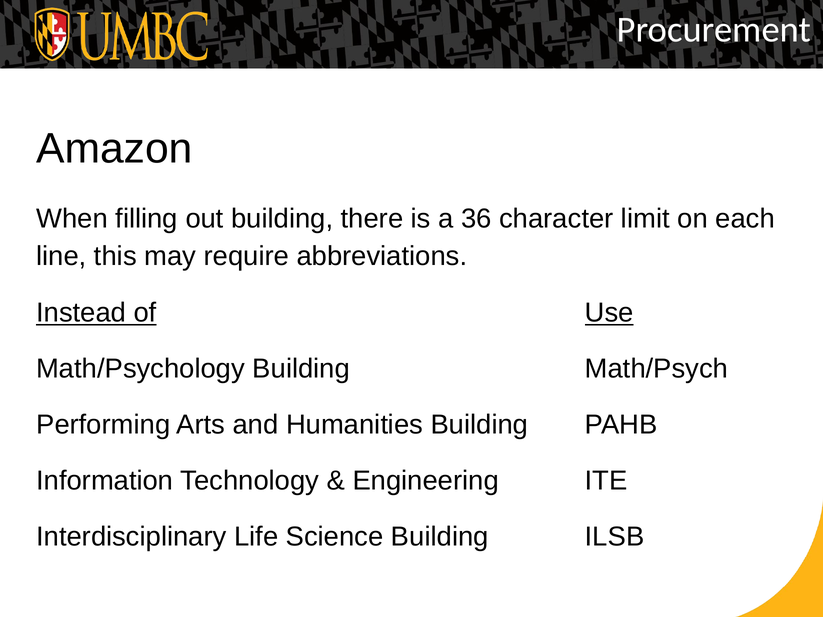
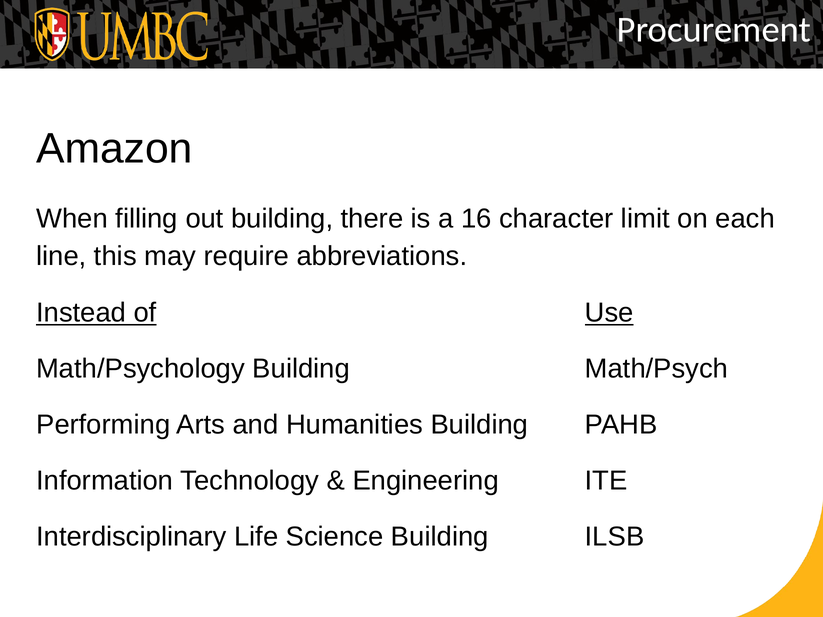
36: 36 -> 16 (476, 219)
